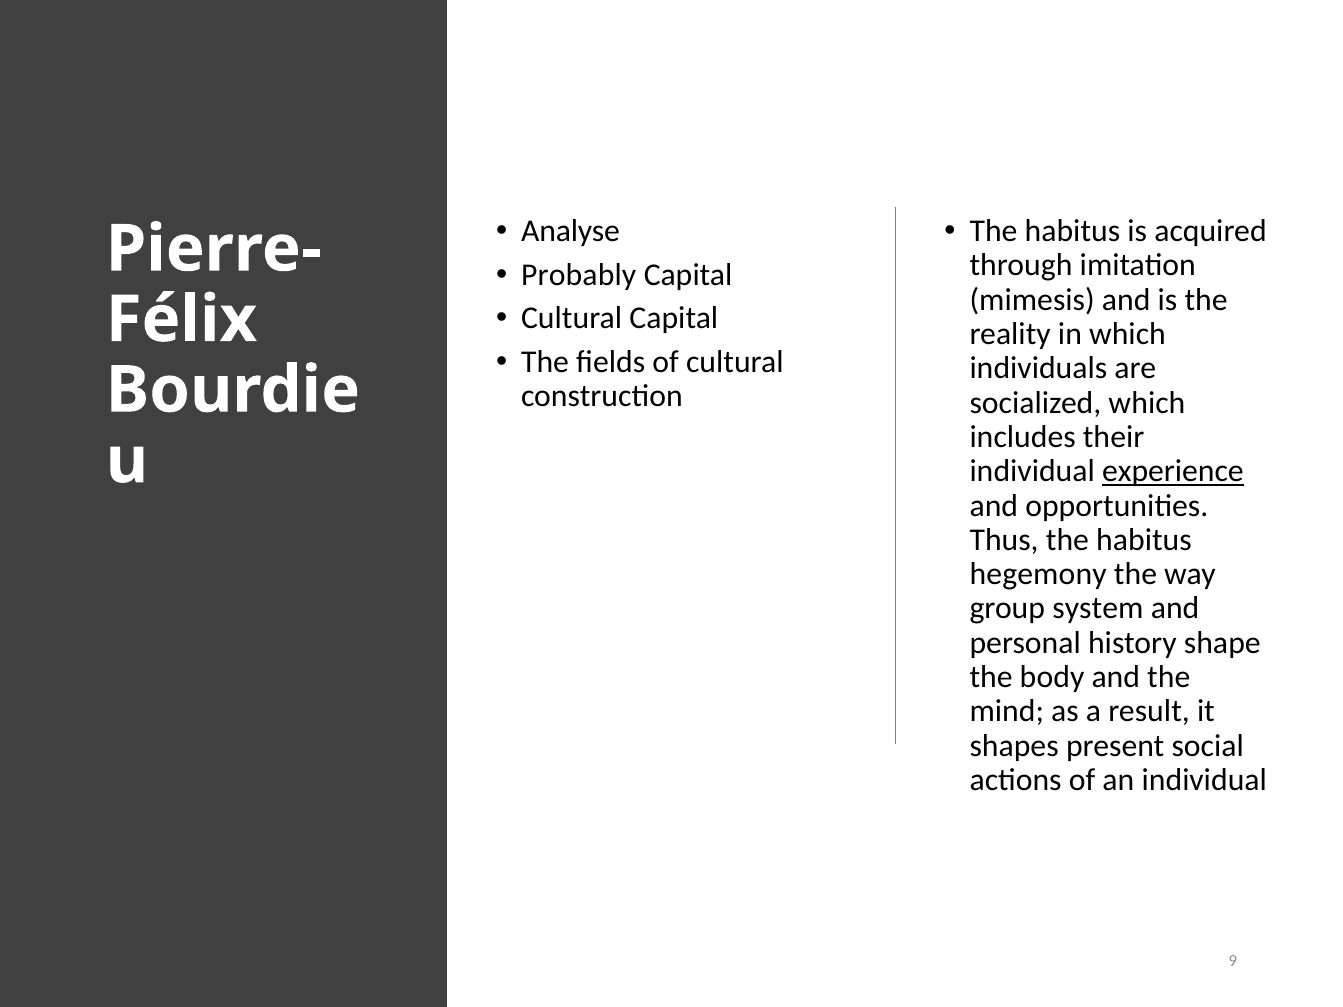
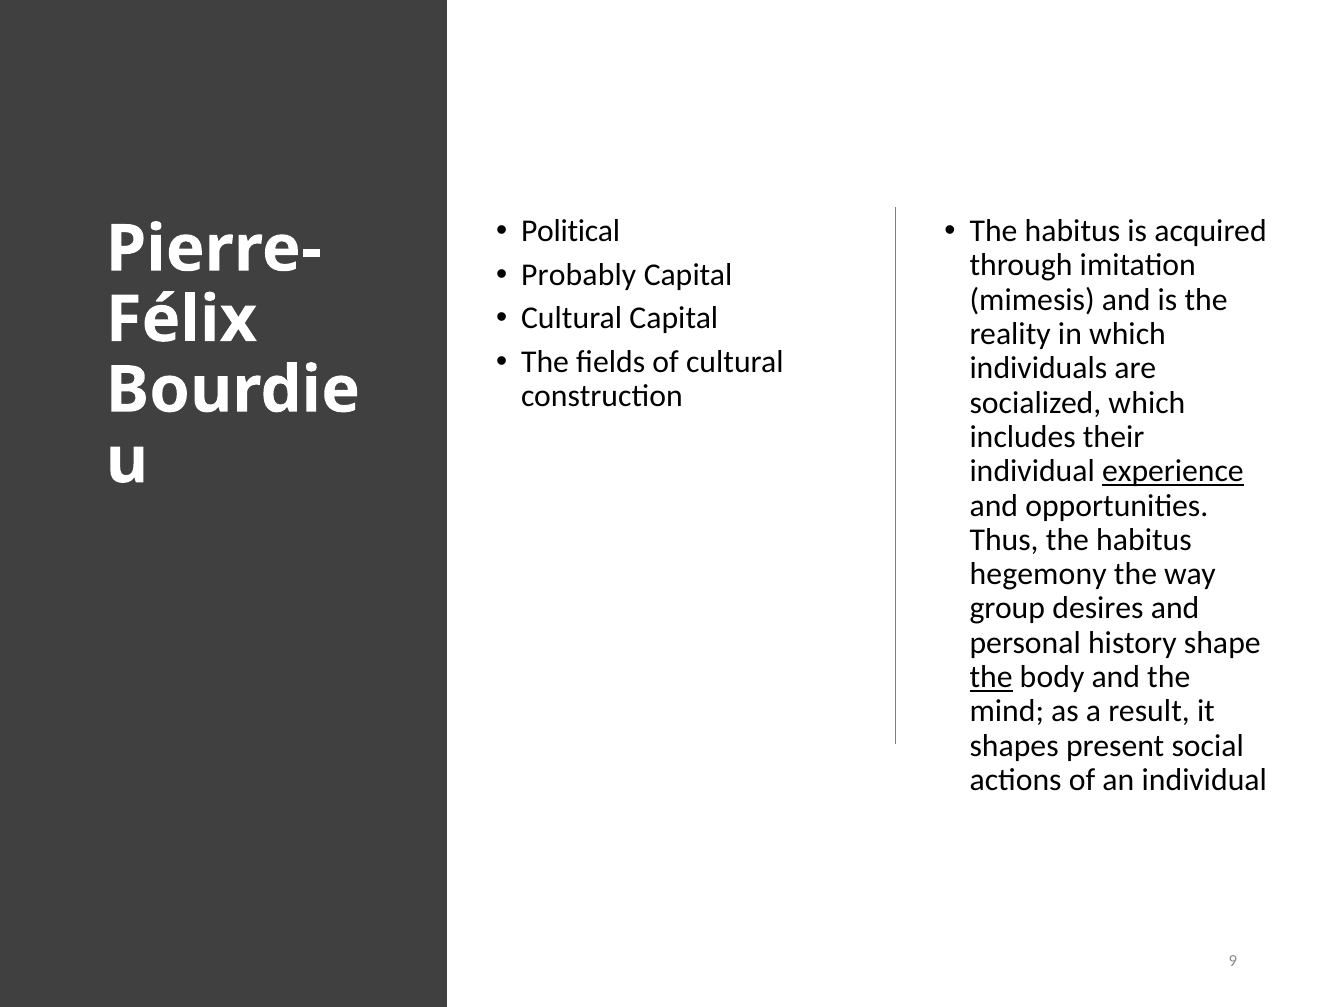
Analyse: Analyse -> Political (571, 231)
system: system -> desires (1098, 609)
the underline: none -> present (991, 677)
